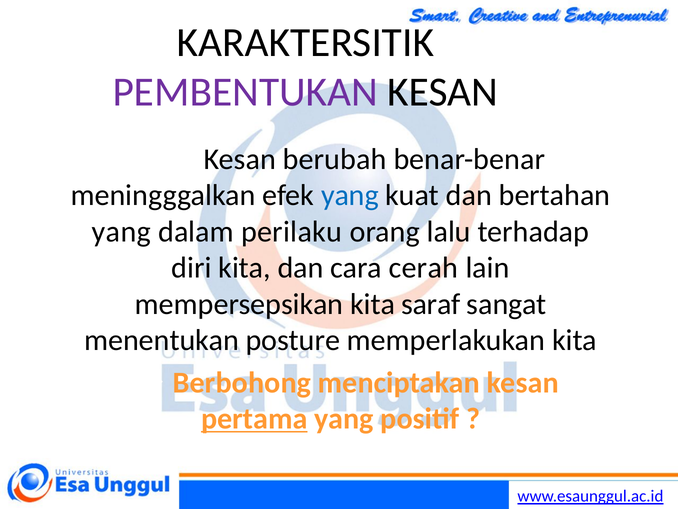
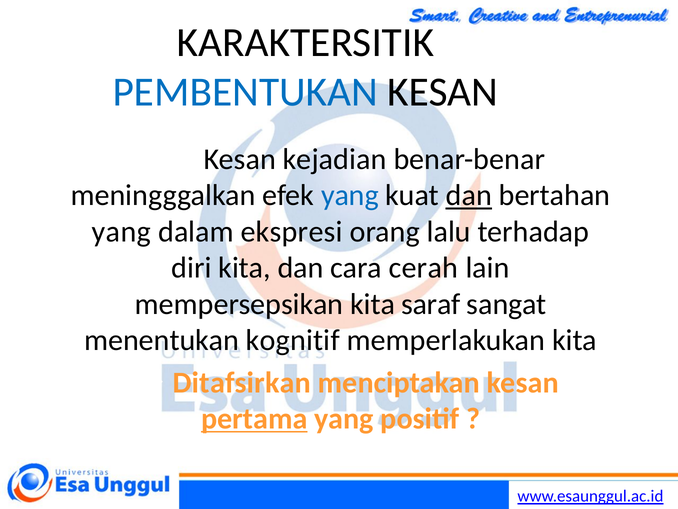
PEMBENTUKAN colour: purple -> blue (245, 92)
berubah: berubah -> kejadian (335, 159)
dan underline: none -> present (469, 195)
perilaku: perilaku -> ekspresi (292, 231)
posture: posture -> kognitif (293, 340)
Berbohong: Berbohong -> Ditafsirkan (242, 382)
